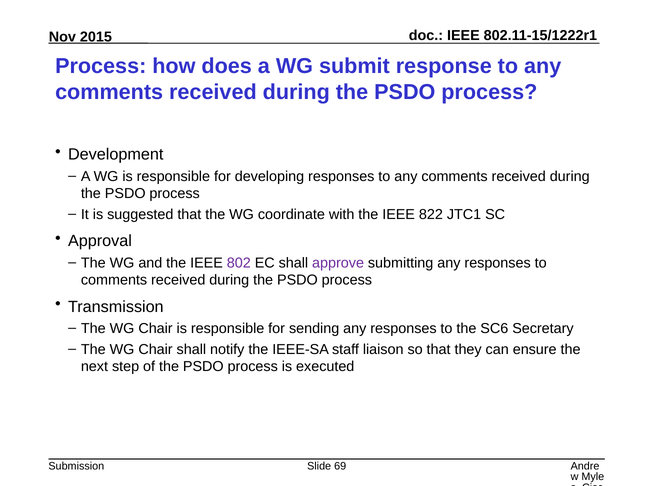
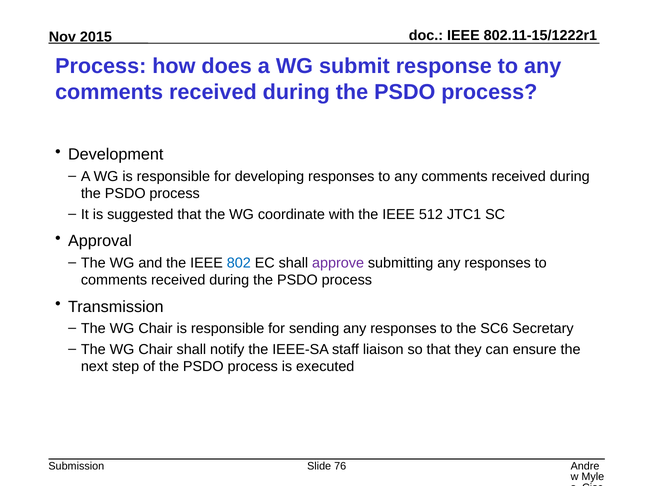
822: 822 -> 512 (431, 214)
802 colour: purple -> blue (239, 263)
69: 69 -> 76 (340, 466)
